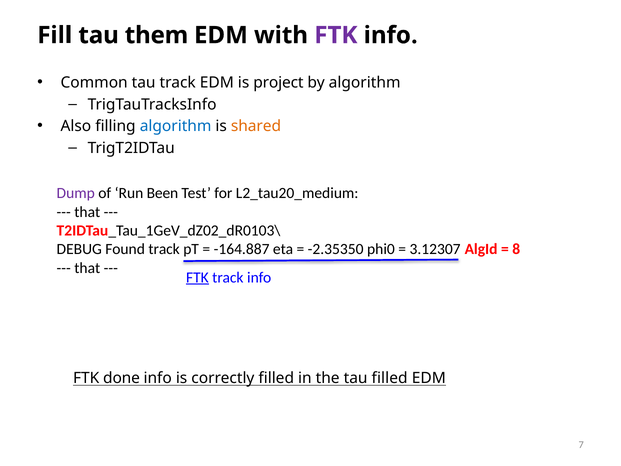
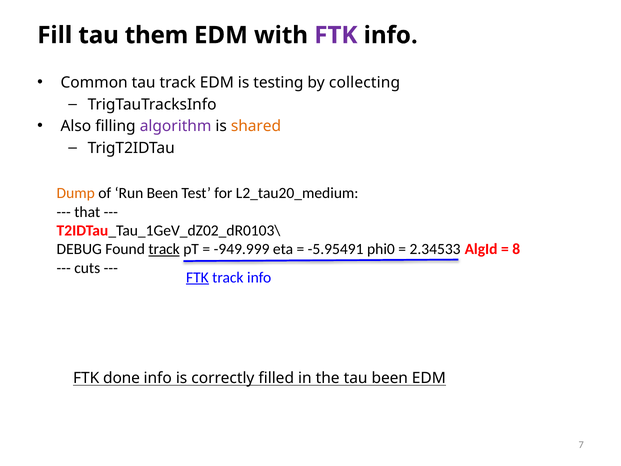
project: project -> testing (278, 83)
by algorithm: algorithm -> collecting (365, 83)
algorithm colour: blue -> purple (176, 126)
Dump colour: purple -> orange (76, 193)
track underline: none -> present (164, 249)
-164.887: -164.887 -> -949.999 (242, 249)
-2.35350: -2.35350 -> -5.95491 (336, 249)
3.12307: 3.12307 -> 2.34533 (435, 249)
that: that -> cuts (87, 268)
tau filled: filled -> been (390, 378)
